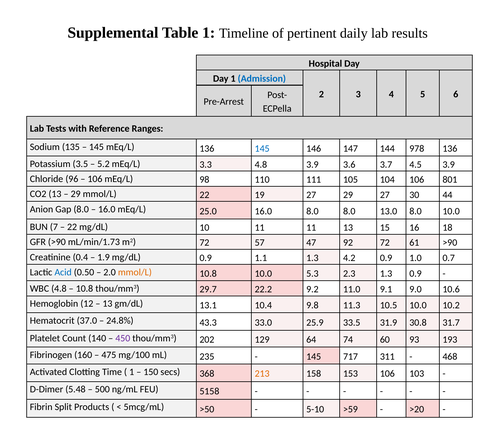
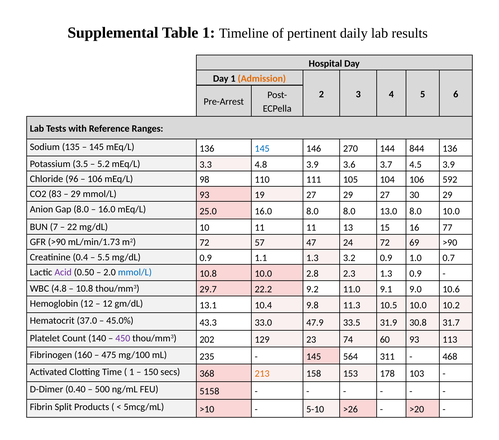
Admission colour: blue -> orange (262, 79)
147: 147 -> 270 (351, 149)
978: 978 -> 844 (417, 149)
801: 801 -> 592 (450, 180)
CO2 13: 13 -> 83 (55, 194)
mmol/L 22: 22 -> 93 (204, 195)
30 44: 44 -> 29 (447, 195)
18: 18 -> 77 (447, 228)
92: 92 -> 24 (348, 243)
61: 61 -> 69 (414, 243)
1.9: 1.9 -> 5.5 (104, 257)
4.2: 4.2 -> 3.2 (349, 258)
Acid colour: blue -> purple (63, 272)
mmol/L colour: orange -> blue (135, 272)
5.3: 5.3 -> 2.8 (312, 274)
13: 13 -> 12 (107, 304)
24.8%: 24.8% -> 45.0% (120, 321)
25.9: 25.9 -> 47.9 (315, 323)
64: 64 -> 23 (311, 340)
193: 193 -> 113 (450, 340)
717: 717 -> 564 (351, 357)
153 106: 106 -> 178 (387, 374)
5.48: 5.48 -> 0.40 (75, 390)
>50: >50 -> >10 (207, 409)
>59: >59 -> >26 (350, 409)
